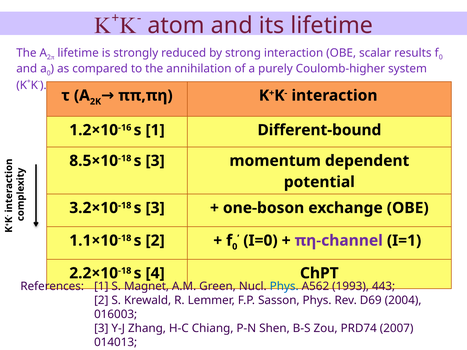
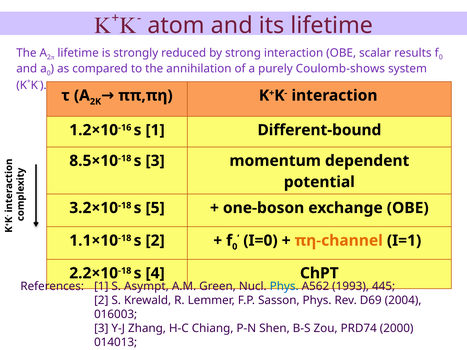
Coulomb-higher: Coulomb-higher -> Coulomb-shows (340, 69)
3: 3 -> 5 (155, 208)
πη-channel colour: purple -> orange (339, 241)
Magnet: Magnet -> Asympt (146, 286)
443: 443 -> 445 (384, 286)
2007: 2007 -> 2000 (397, 328)
